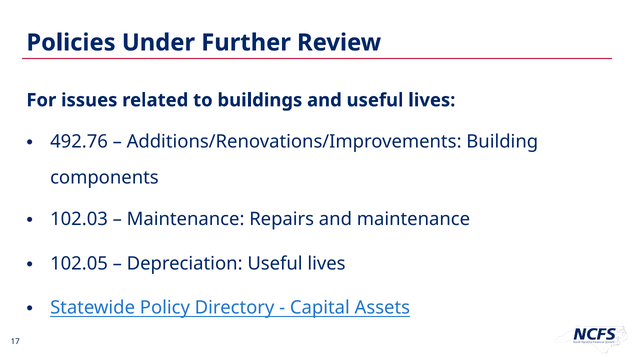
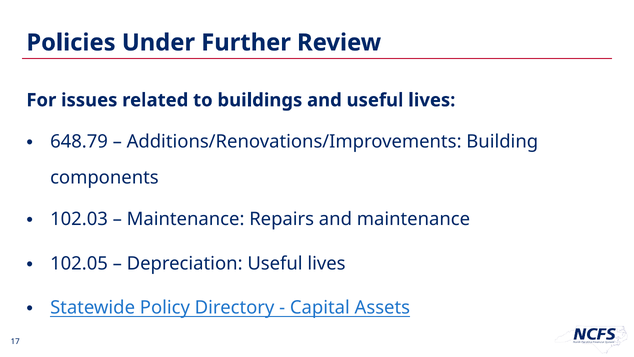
492.76: 492.76 -> 648.79 (79, 141)
